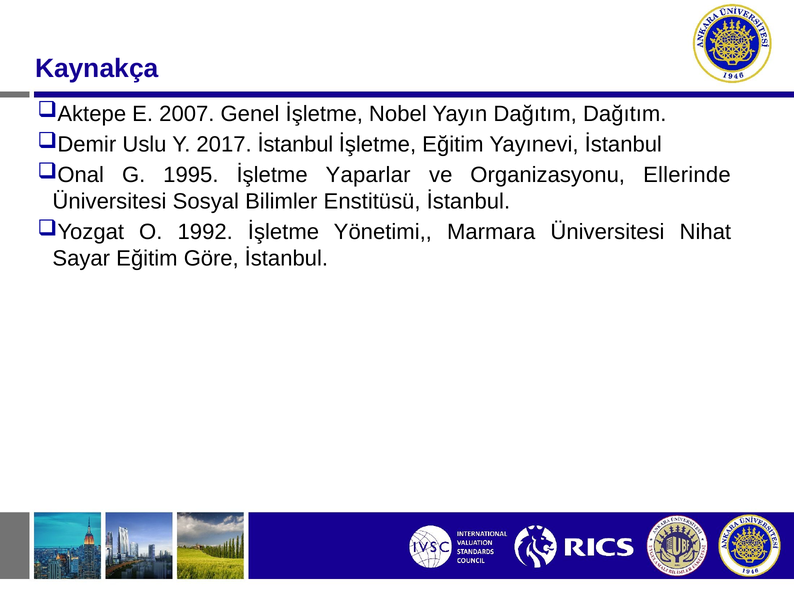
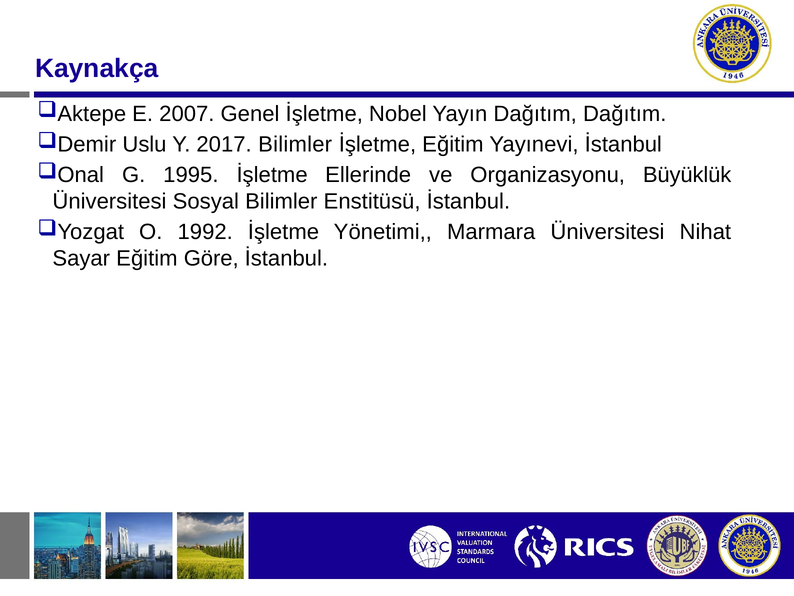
2017 İstanbul: İstanbul -> Bilimler (295, 144)
Yaparlar: Yaparlar -> Ellerinde (368, 175)
Ellerinde: Ellerinde -> Büyüklük (687, 175)
